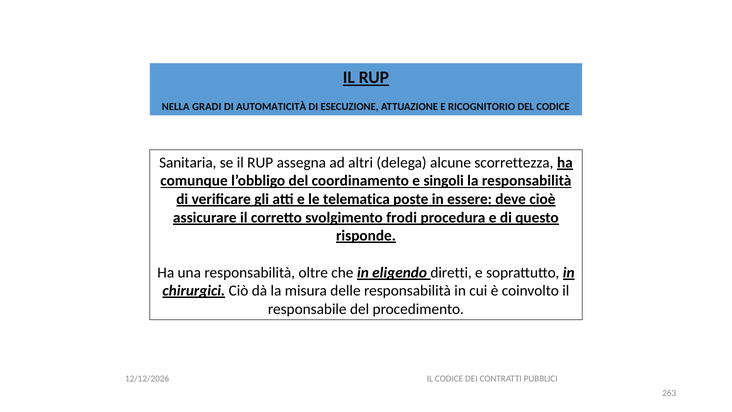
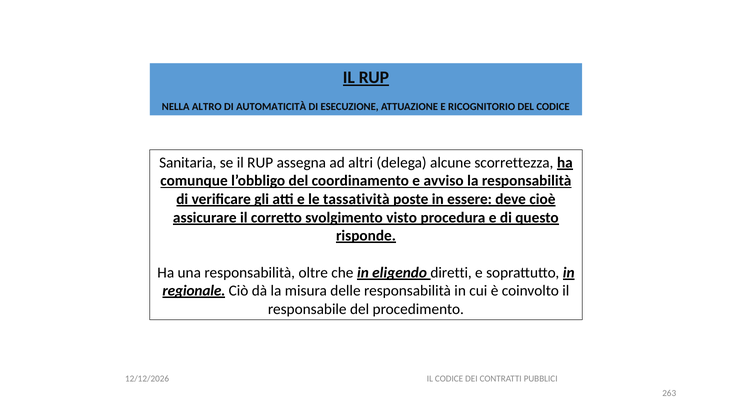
GRADI: GRADI -> ALTRO (207, 107)
singoli: singoli -> avviso (444, 181)
telematica: telematica -> tassatività (356, 199)
frodi: frodi -> visto (402, 217)
chirurgici: chirurgici -> regionale (194, 291)
